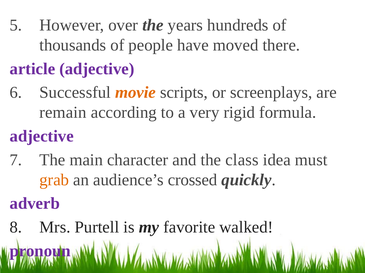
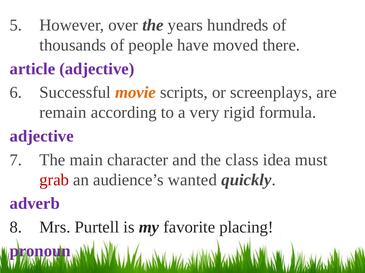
grab colour: orange -> red (54, 180)
crossed: crossed -> wanted (192, 180)
walked: walked -> placing (246, 228)
